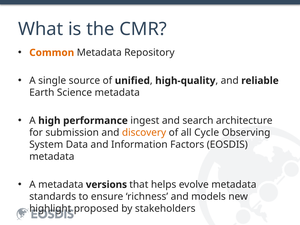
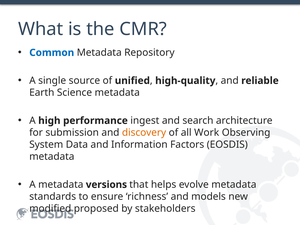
Common colour: orange -> blue (52, 53)
Cycle: Cycle -> Work (207, 133)
highlight: highlight -> modified (50, 209)
